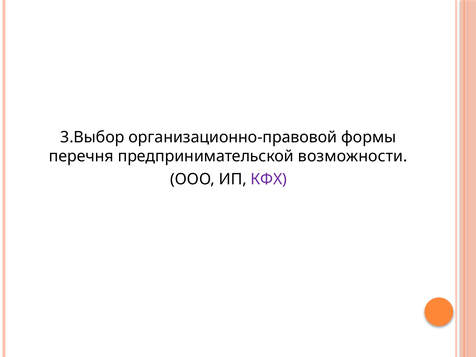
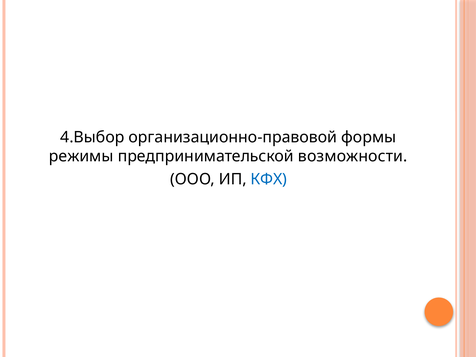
3.Выбор: 3.Выбор -> 4.Выбор (92, 137)
перечня: перечня -> режимы (81, 156)
КФХ colour: purple -> blue (269, 179)
